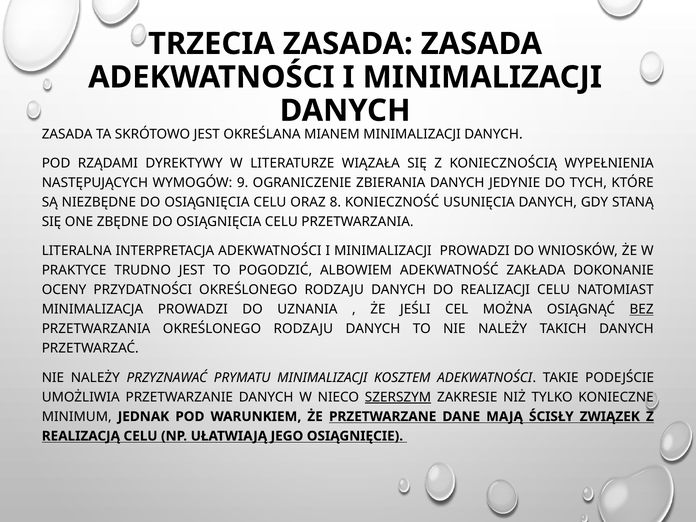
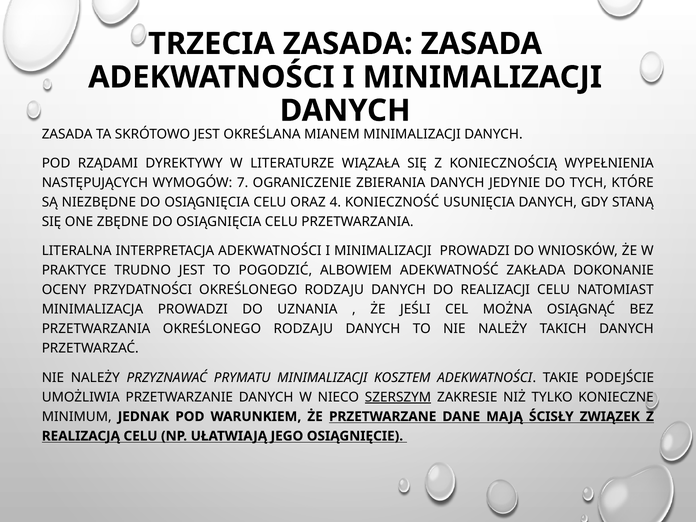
9: 9 -> 7 (243, 183)
8: 8 -> 4 (335, 202)
BEZ underline: present -> none (642, 309)
